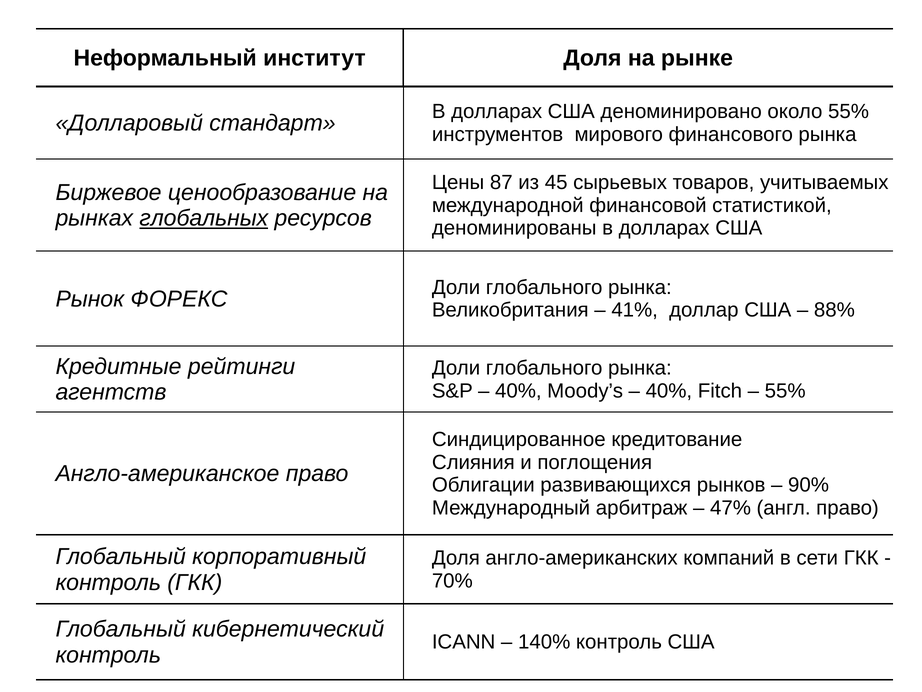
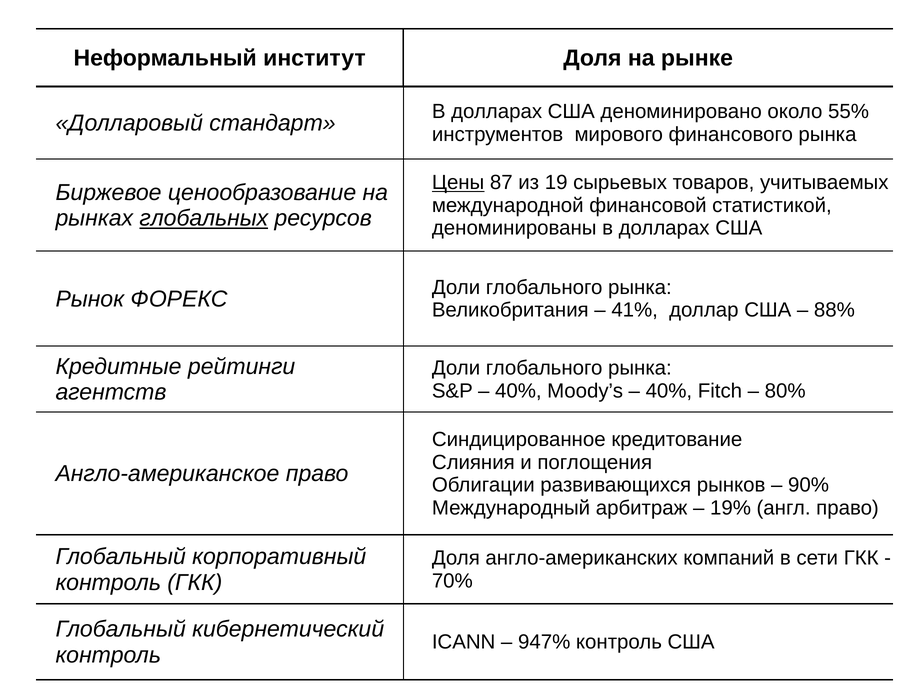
Цены underline: none -> present (458, 182)
45: 45 -> 19 (556, 182)
55%: 55% -> 80% (785, 390)
47%: 47% -> 19% (731, 508)
140%: 140% -> 947% (544, 642)
